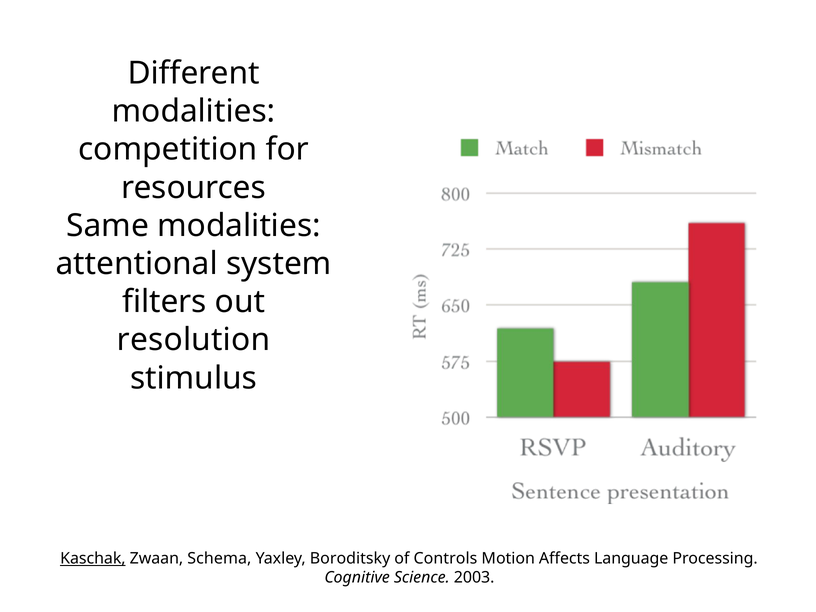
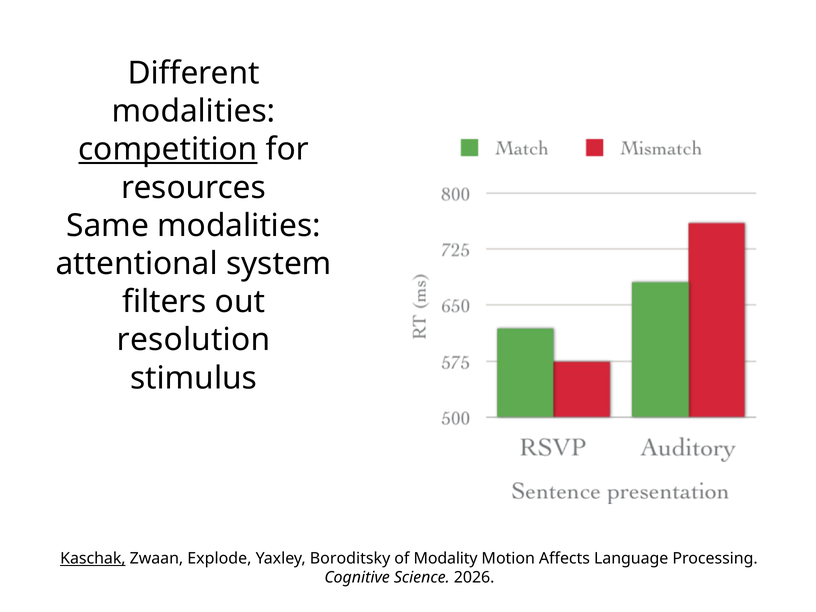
competition underline: none -> present (168, 150)
Schema: Schema -> Explode (219, 558)
Controls: Controls -> Modality (446, 558)
2003: 2003 -> 2026 (474, 578)
